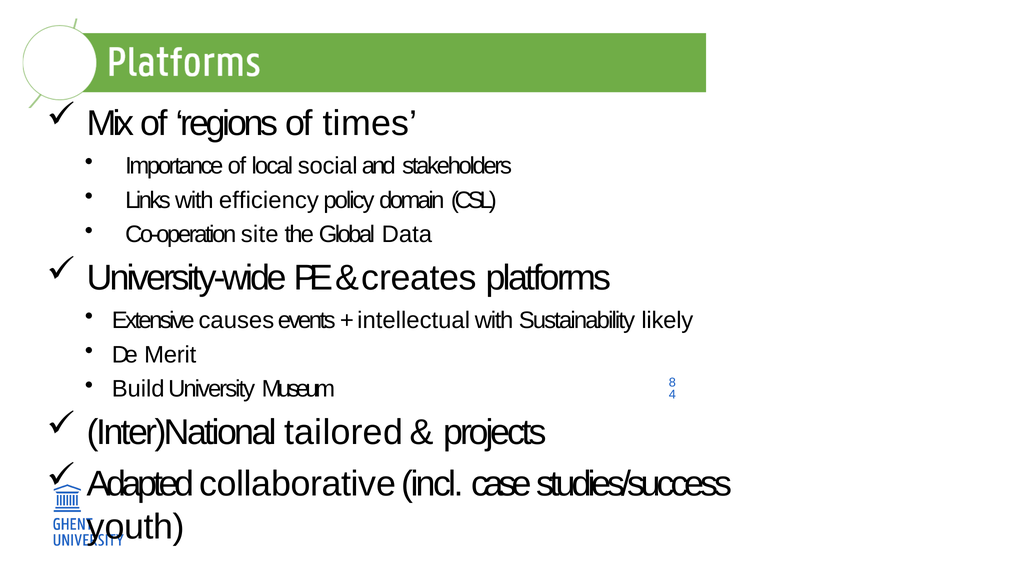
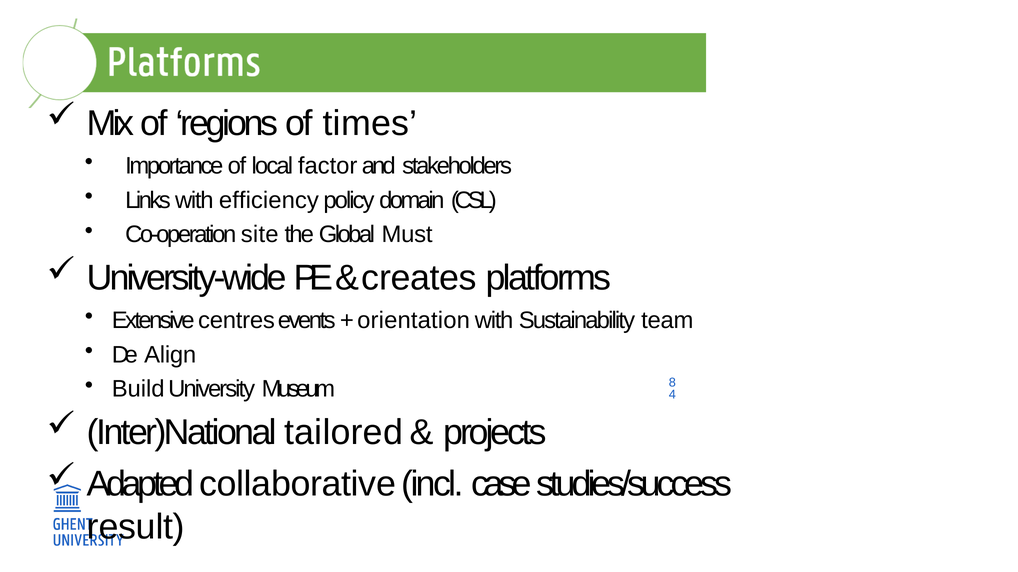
social: social -> factor (328, 166)
Data: Data -> Must (407, 235)
causes: causes -> centres (236, 321)
intellectual: intellectual -> orientation (414, 321)
likely: likely -> team (667, 321)
Merit: Merit -> Align (170, 355)
youth: youth -> result (136, 527)
